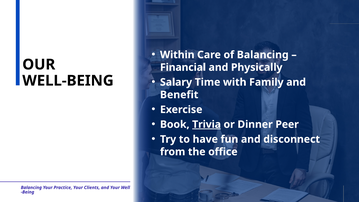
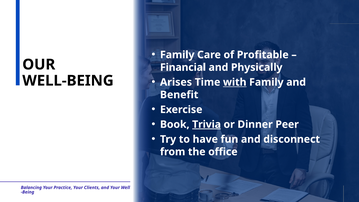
Within: Within -> Family (177, 55)
of Balancing: Balancing -> Profitable (263, 55)
Salary: Salary -> Arises (176, 82)
with underline: none -> present (235, 82)
